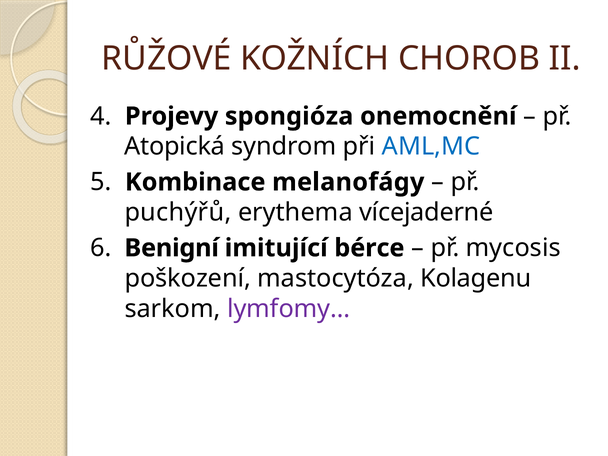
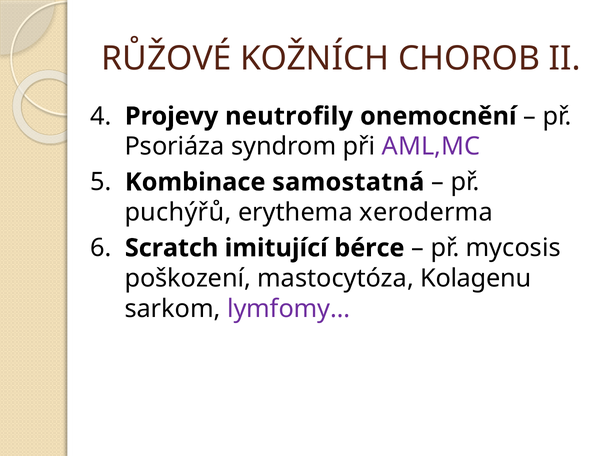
spongióza: spongióza -> neutrofily (289, 116)
Atopická: Atopická -> Psoriáza (175, 147)
AML,MC colour: blue -> purple (431, 147)
melanofágy: melanofágy -> samostatná (348, 182)
vícejaderné: vícejaderné -> xeroderma (426, 213)
Benigní: Benigní -> Scratch (172, 248)
